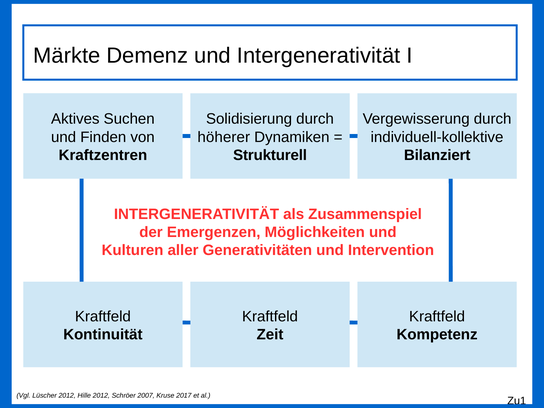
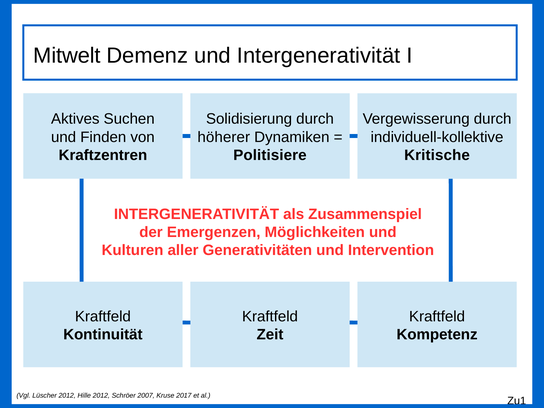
Märkte: Märkte -> Mitwelt (67, 55)
Strukturell: Strukturell -> Politisiere (270, 155)
Bilanziert: Bilanziert -> Kritische (437, 155)
